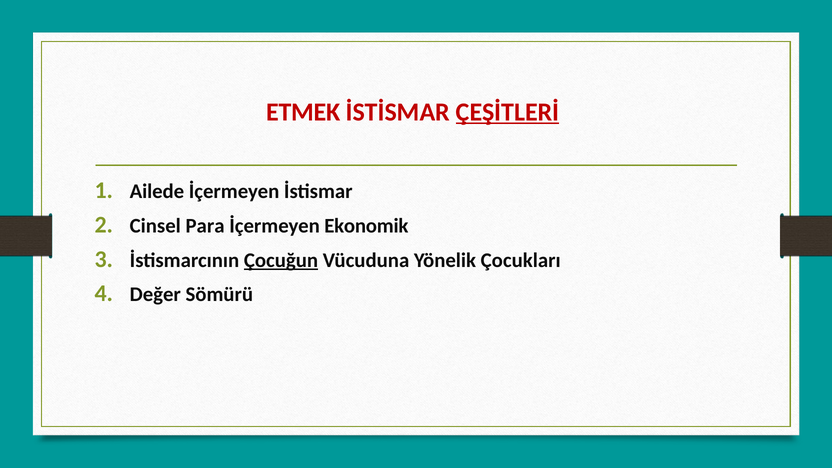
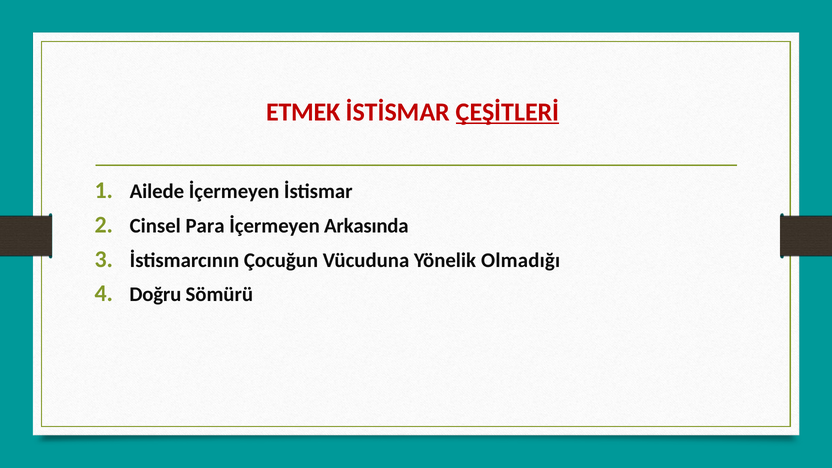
Ekonomik: Ekonomik -> Arkasında (366, 226)
Çocuğun underline: present -> none (281, 260)
Çocukları: Çocukları -> Olmadığı (521, 260)
Değer: Değer -> Doğru (155, 295)
